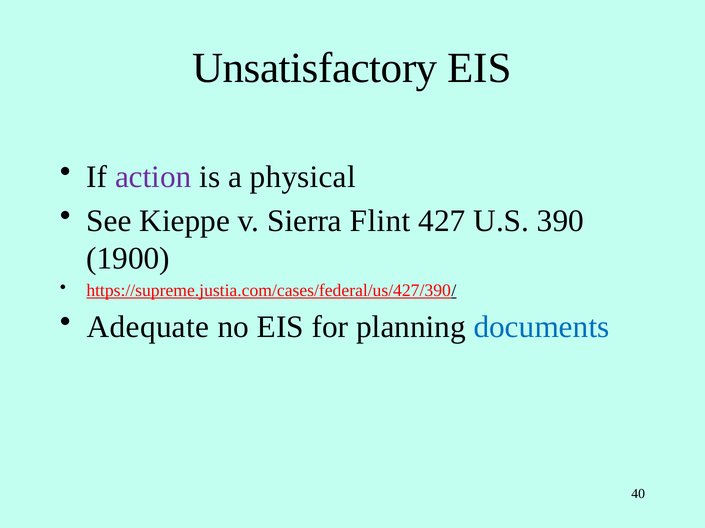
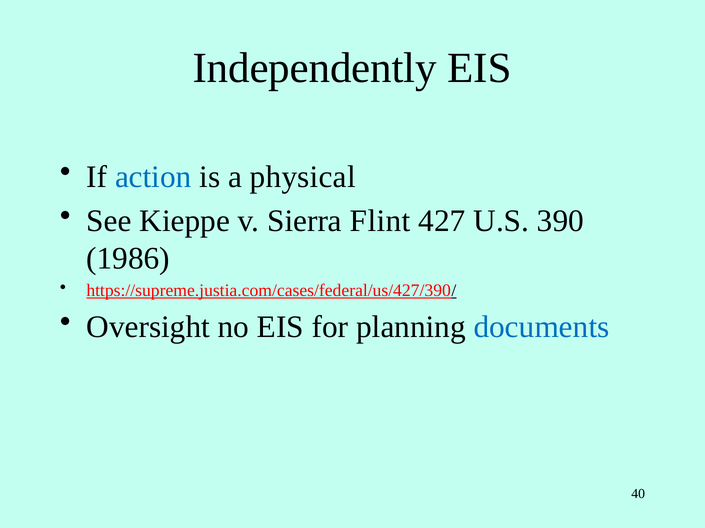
Unsatisfactory: Unsatisfactory -> Independently (315, 68)
action colour: purple -> blue (153, 177)
1900: 1900 -> 1986 (128, 259)
Adequate: Adequate -> Oversight (148, 327)
